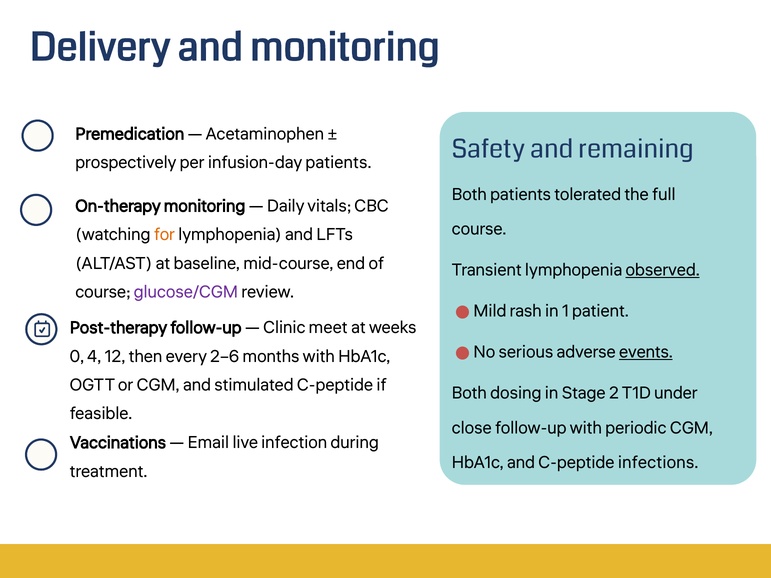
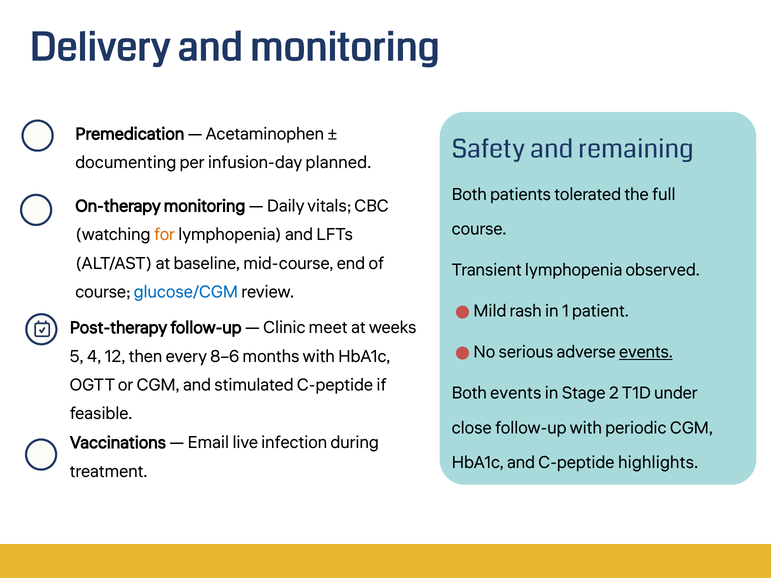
prospectively: prospectively -> documenting (126, 163)
infusion-day patients: patients -> planned (338, 163)
observed underline: present -> none (663, 270)
glucose/CGM colour: purple -> blue (186, 292)
0: 0 -> 5 (77, 357)
2–6: 2–6 -> 8–6 (225, 357)
Both dosing: dosing -> events (516, 393)
infections: infections -> highlights (658, 463)
